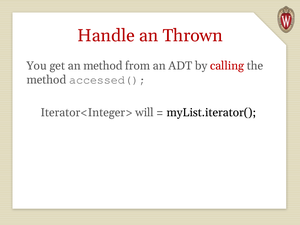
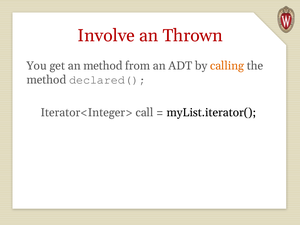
Handle: Handle -> Involve (106, 35)
calling colour: red -> orange (227, 66)
accessed(: accessed( -> declared( (107, 80)
will: will -> call (144, 113)
